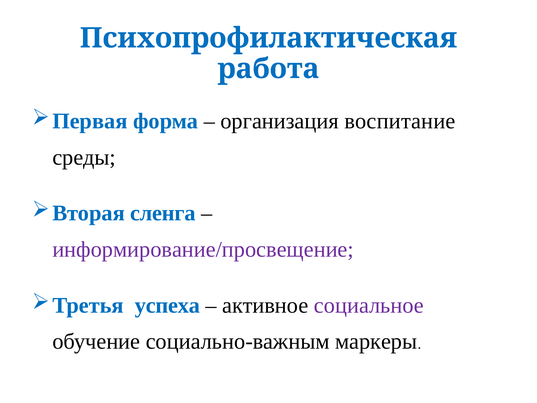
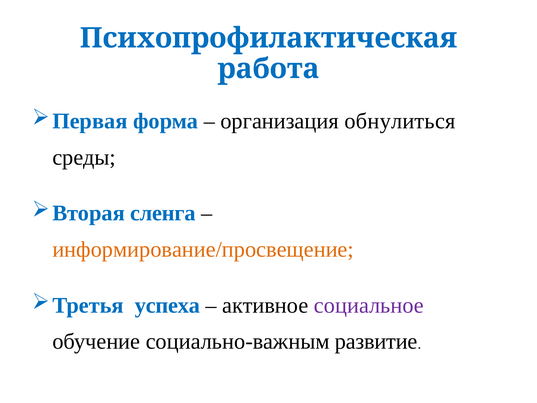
воспитание: воспитание -> обнулиться (400, 121)
информирование/просвещение colour: purple -> orange (203, 249)
маркеры: маркеры -> развитие (376, 341)
